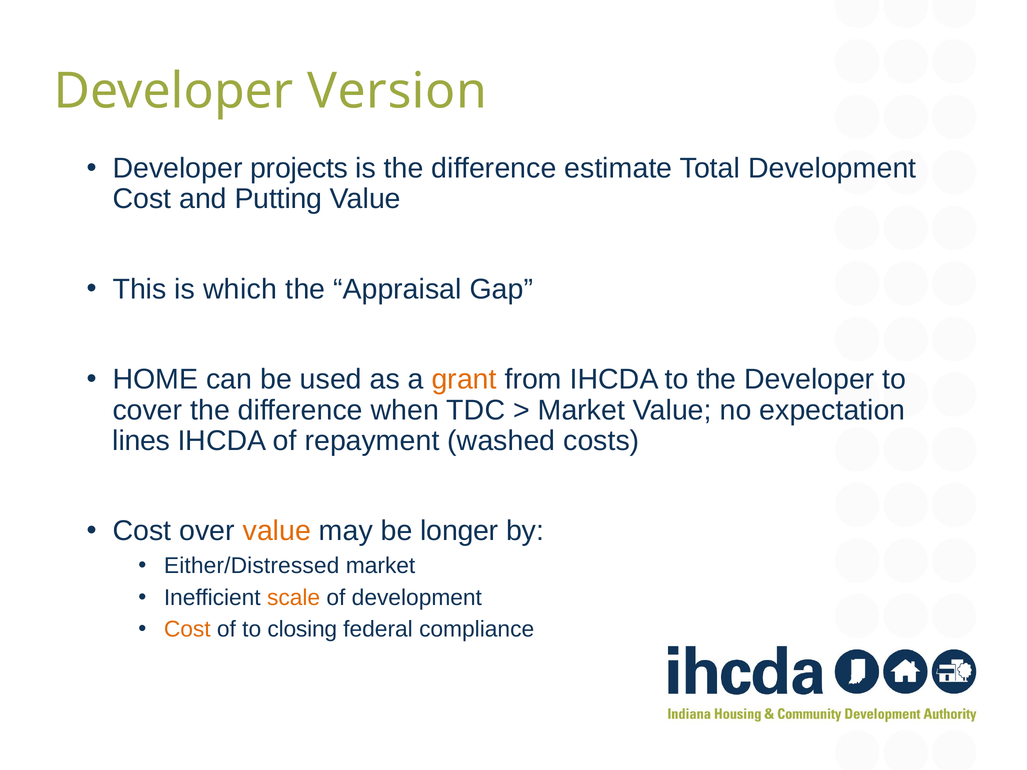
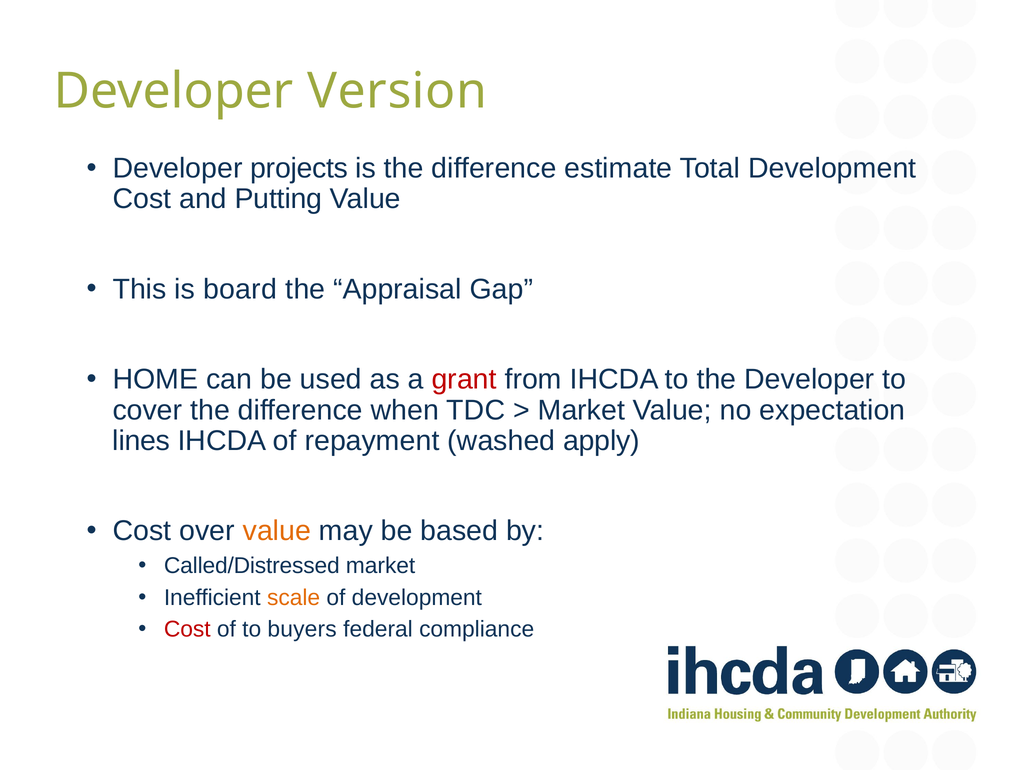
which: which -> board (240, 289)
grant colour: orange -> red (464, 379)
costs: costs -> apply (601, 441)
longer: longer -> based (459, 531)
Either/Distressed: Either/Distressed -> Called/Distressed (252, 566)
Cost colour: orange -> red (187, 630)
closing: closing -> buyers (302, 630)
